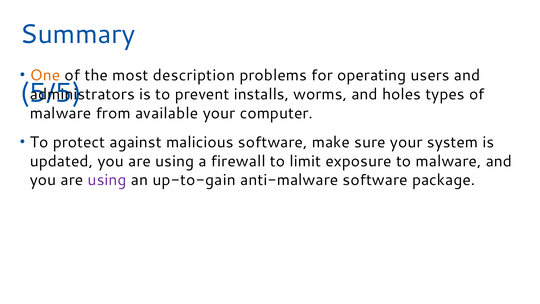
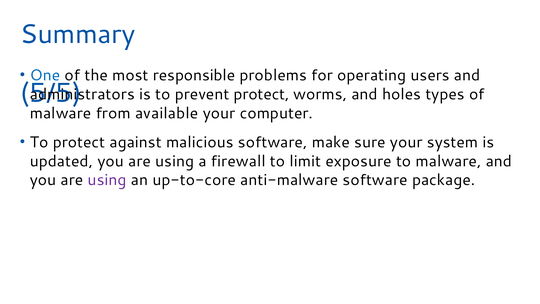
One colour: orange -> blue (45, 75)
description: description -> responsible (194, 75)
prevent installs: installs -> protect (261, 94)
up-to-gain: up-to-gain -> up-to-core (194, 180)
